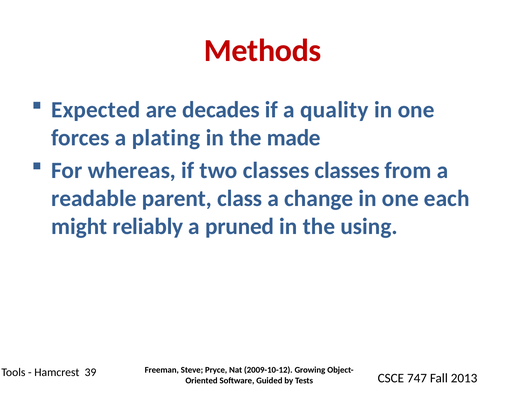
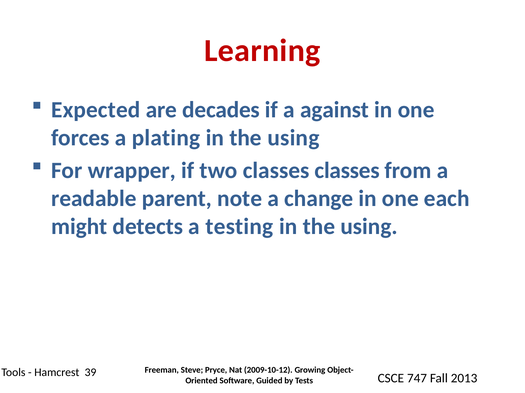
Methods: Methods -> Learning (262, 51)
quality: quality -> against (335, 110)
made: made -> using (293, 138)
whereas: whereas -> wrapper (132, 171)
class: class -> note (240, 199)
reliably: reliably -> detects (148, 227)
pruned: pruned -> testing (239, 227)
